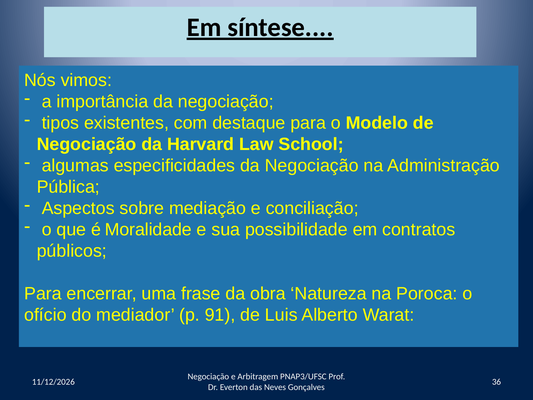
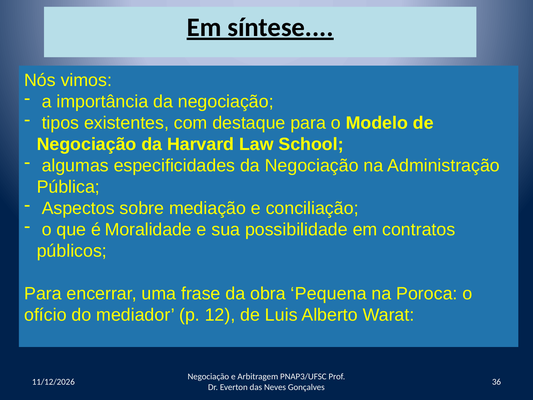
Natureza: Natureza -> Pequena (329, 293)
91: 91 -> 12 (220, 315)
